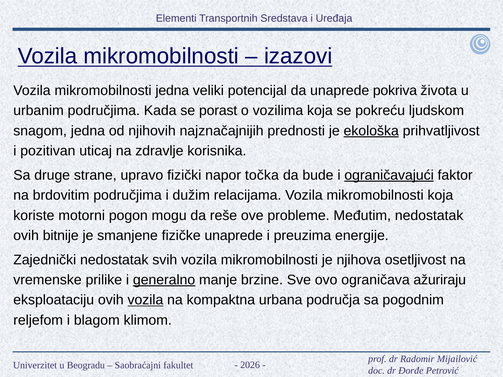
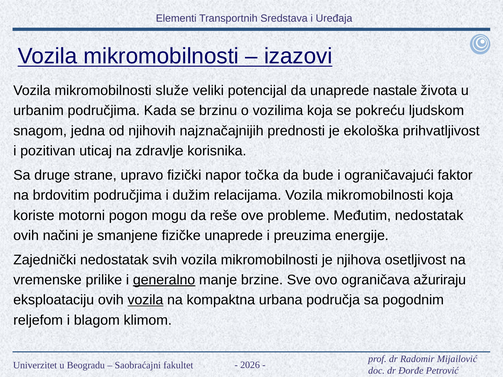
mikromobilnosti jedna: jedna -> služe (172, 91)
pokriva: pokriva -> nastale (395, 91)
porast: porast -> brzinu (218, 111)
ekološka underline: present -> none (371, 131)
ograničavajući underline: present -> none (389, 175)
bitnije: bitnije -> načini (61, 236)
